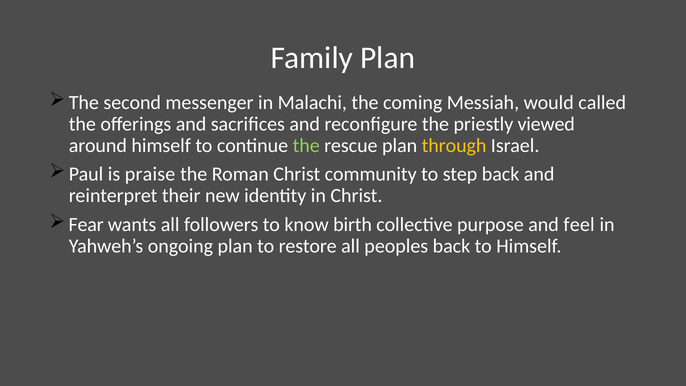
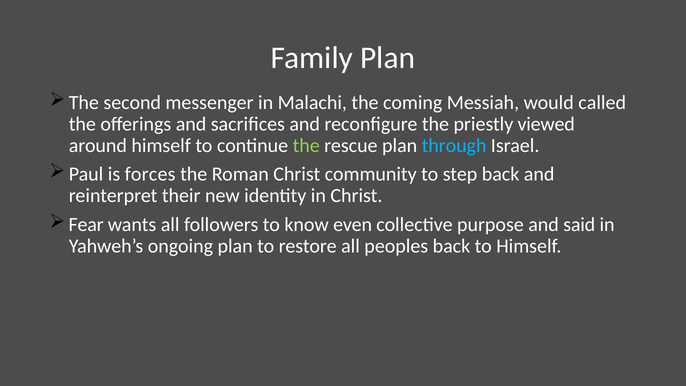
through colour: yellow -> light blue (454, 146)
praise: praise -> forces (150, 174)
birth: birth -> even (353, 225)
feel: feel -> said (579, 225)
